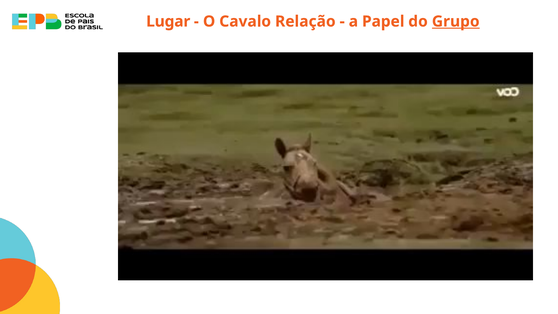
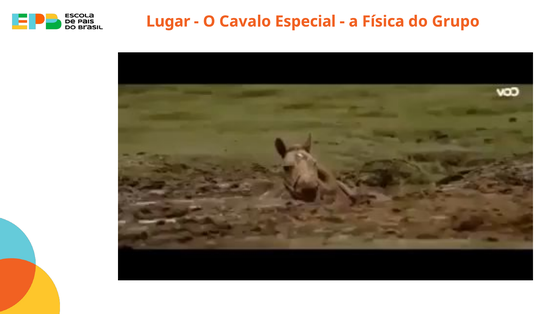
Relação: Relação -> Especial (305, 21)
Papel: Papel -> Física (383, 21)
Grupo underline: present -> none (456, 21)
